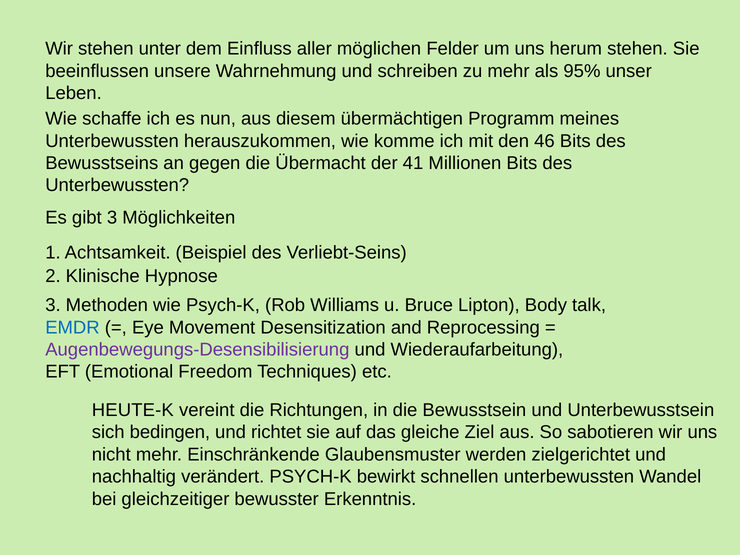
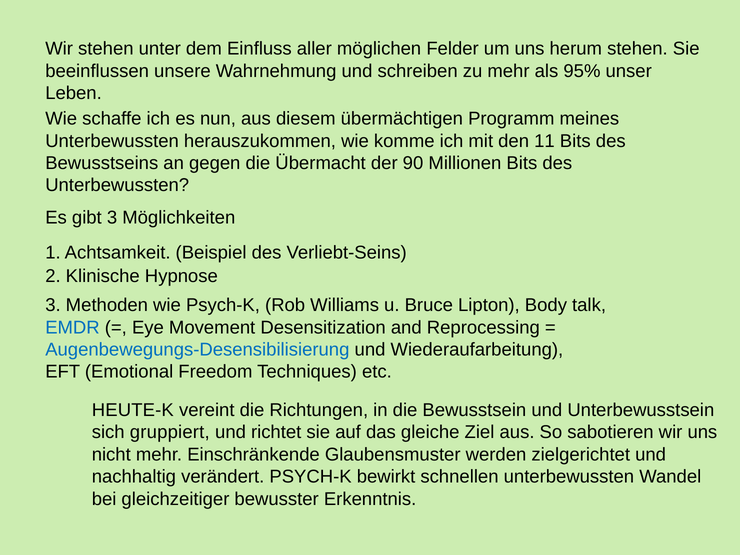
46: 46 -> 11 (544, 141)
41: 41 -> 90 (413, 163)
Augenbewegungs-Desensibilisierung colour: purple -> blue (197, 350)
bedingen: bedingen -> gruppiert (170, 432)
